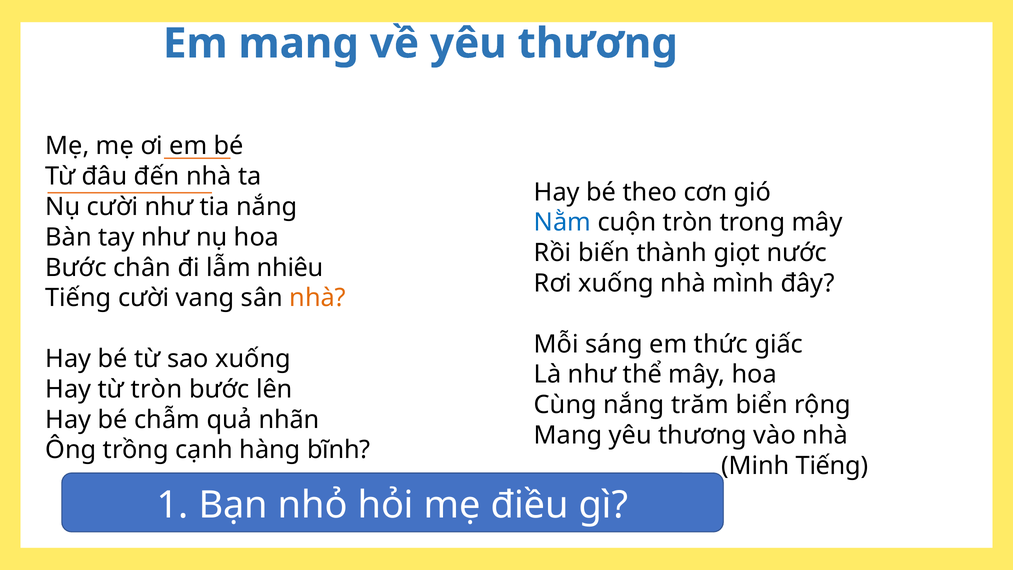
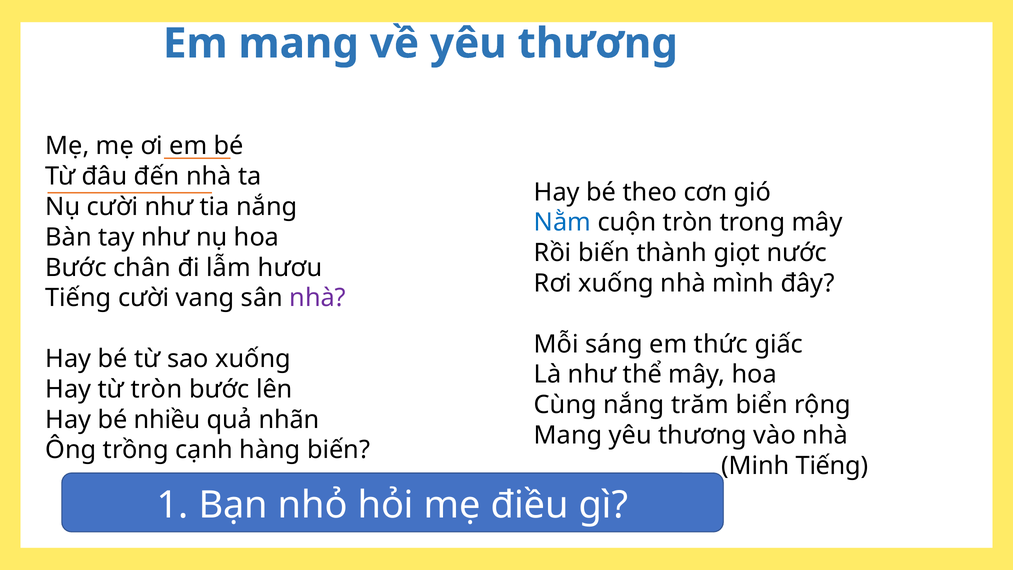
nhiêu: nhiêu -> hươu (290, 268)
nhà colour: orange -> purple (318, 298)
chẫm: chẫm -> nhiều (167, 420)
hàng bĩnh: bĩnh -> biến (339, 450)
